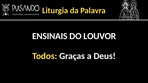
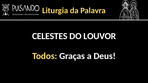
ENSINAIS: ENSINAIS -> CELESTES (50, 36)
